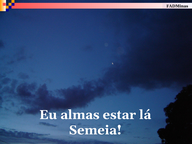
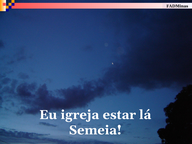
almas: almas -> igreja (80, 115)
